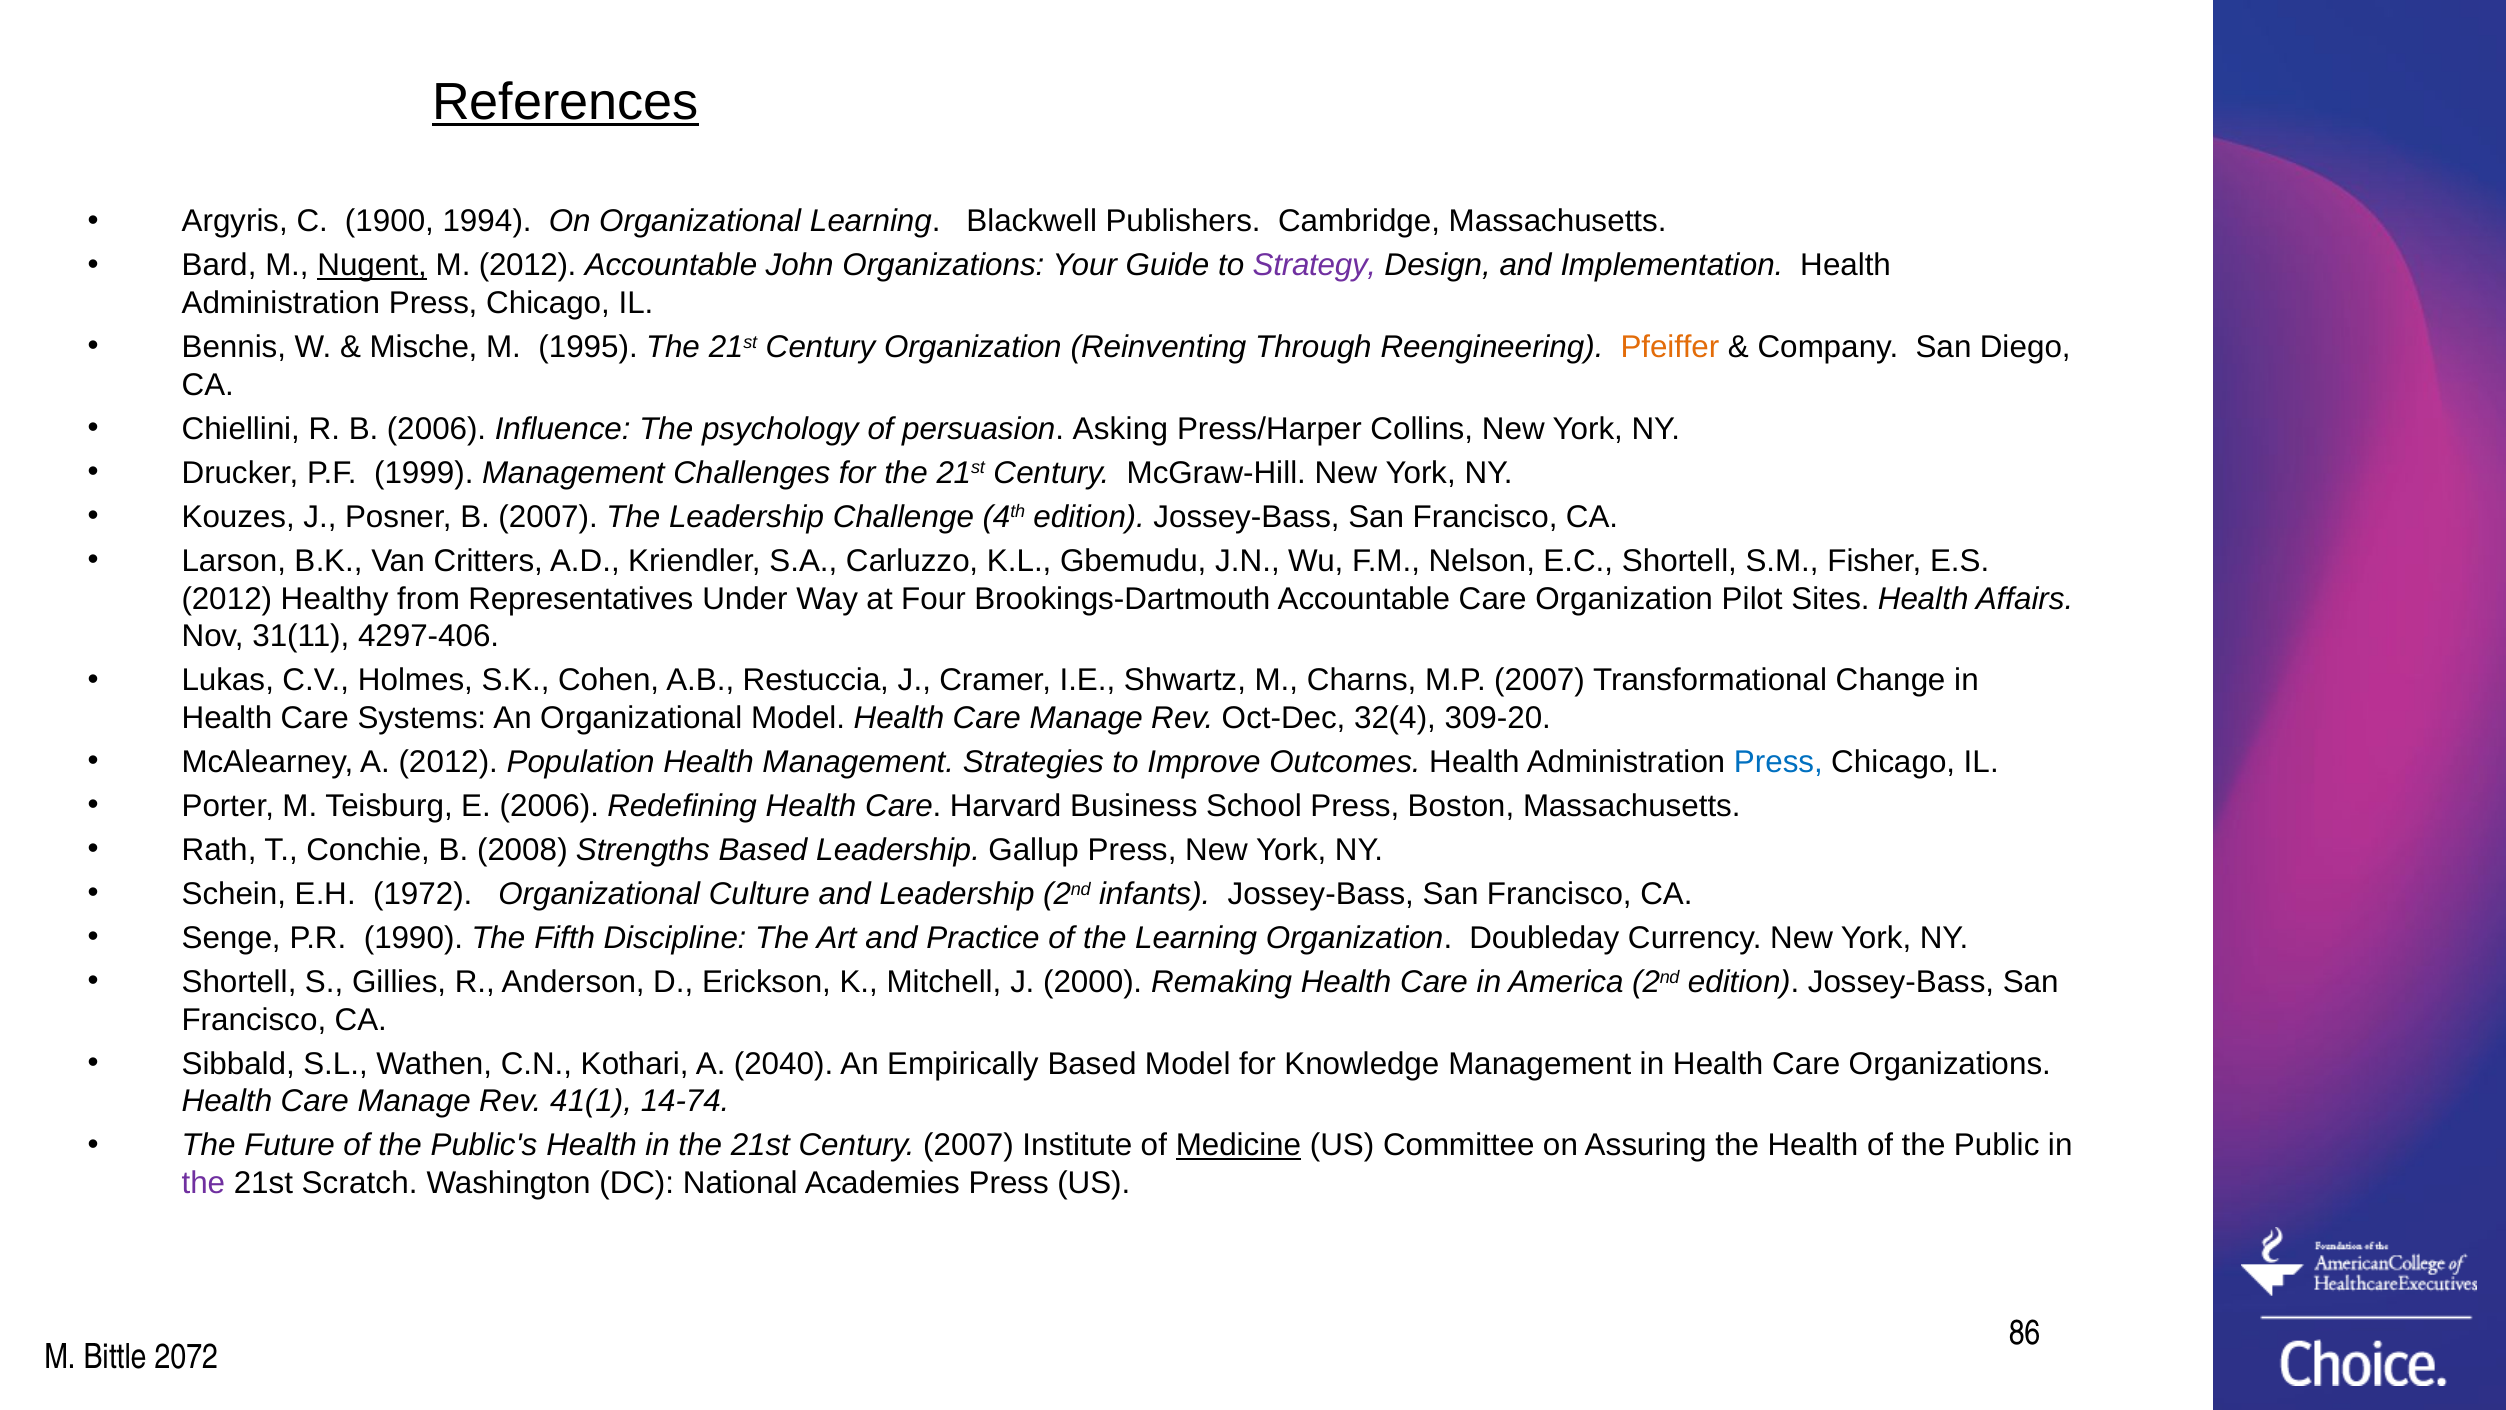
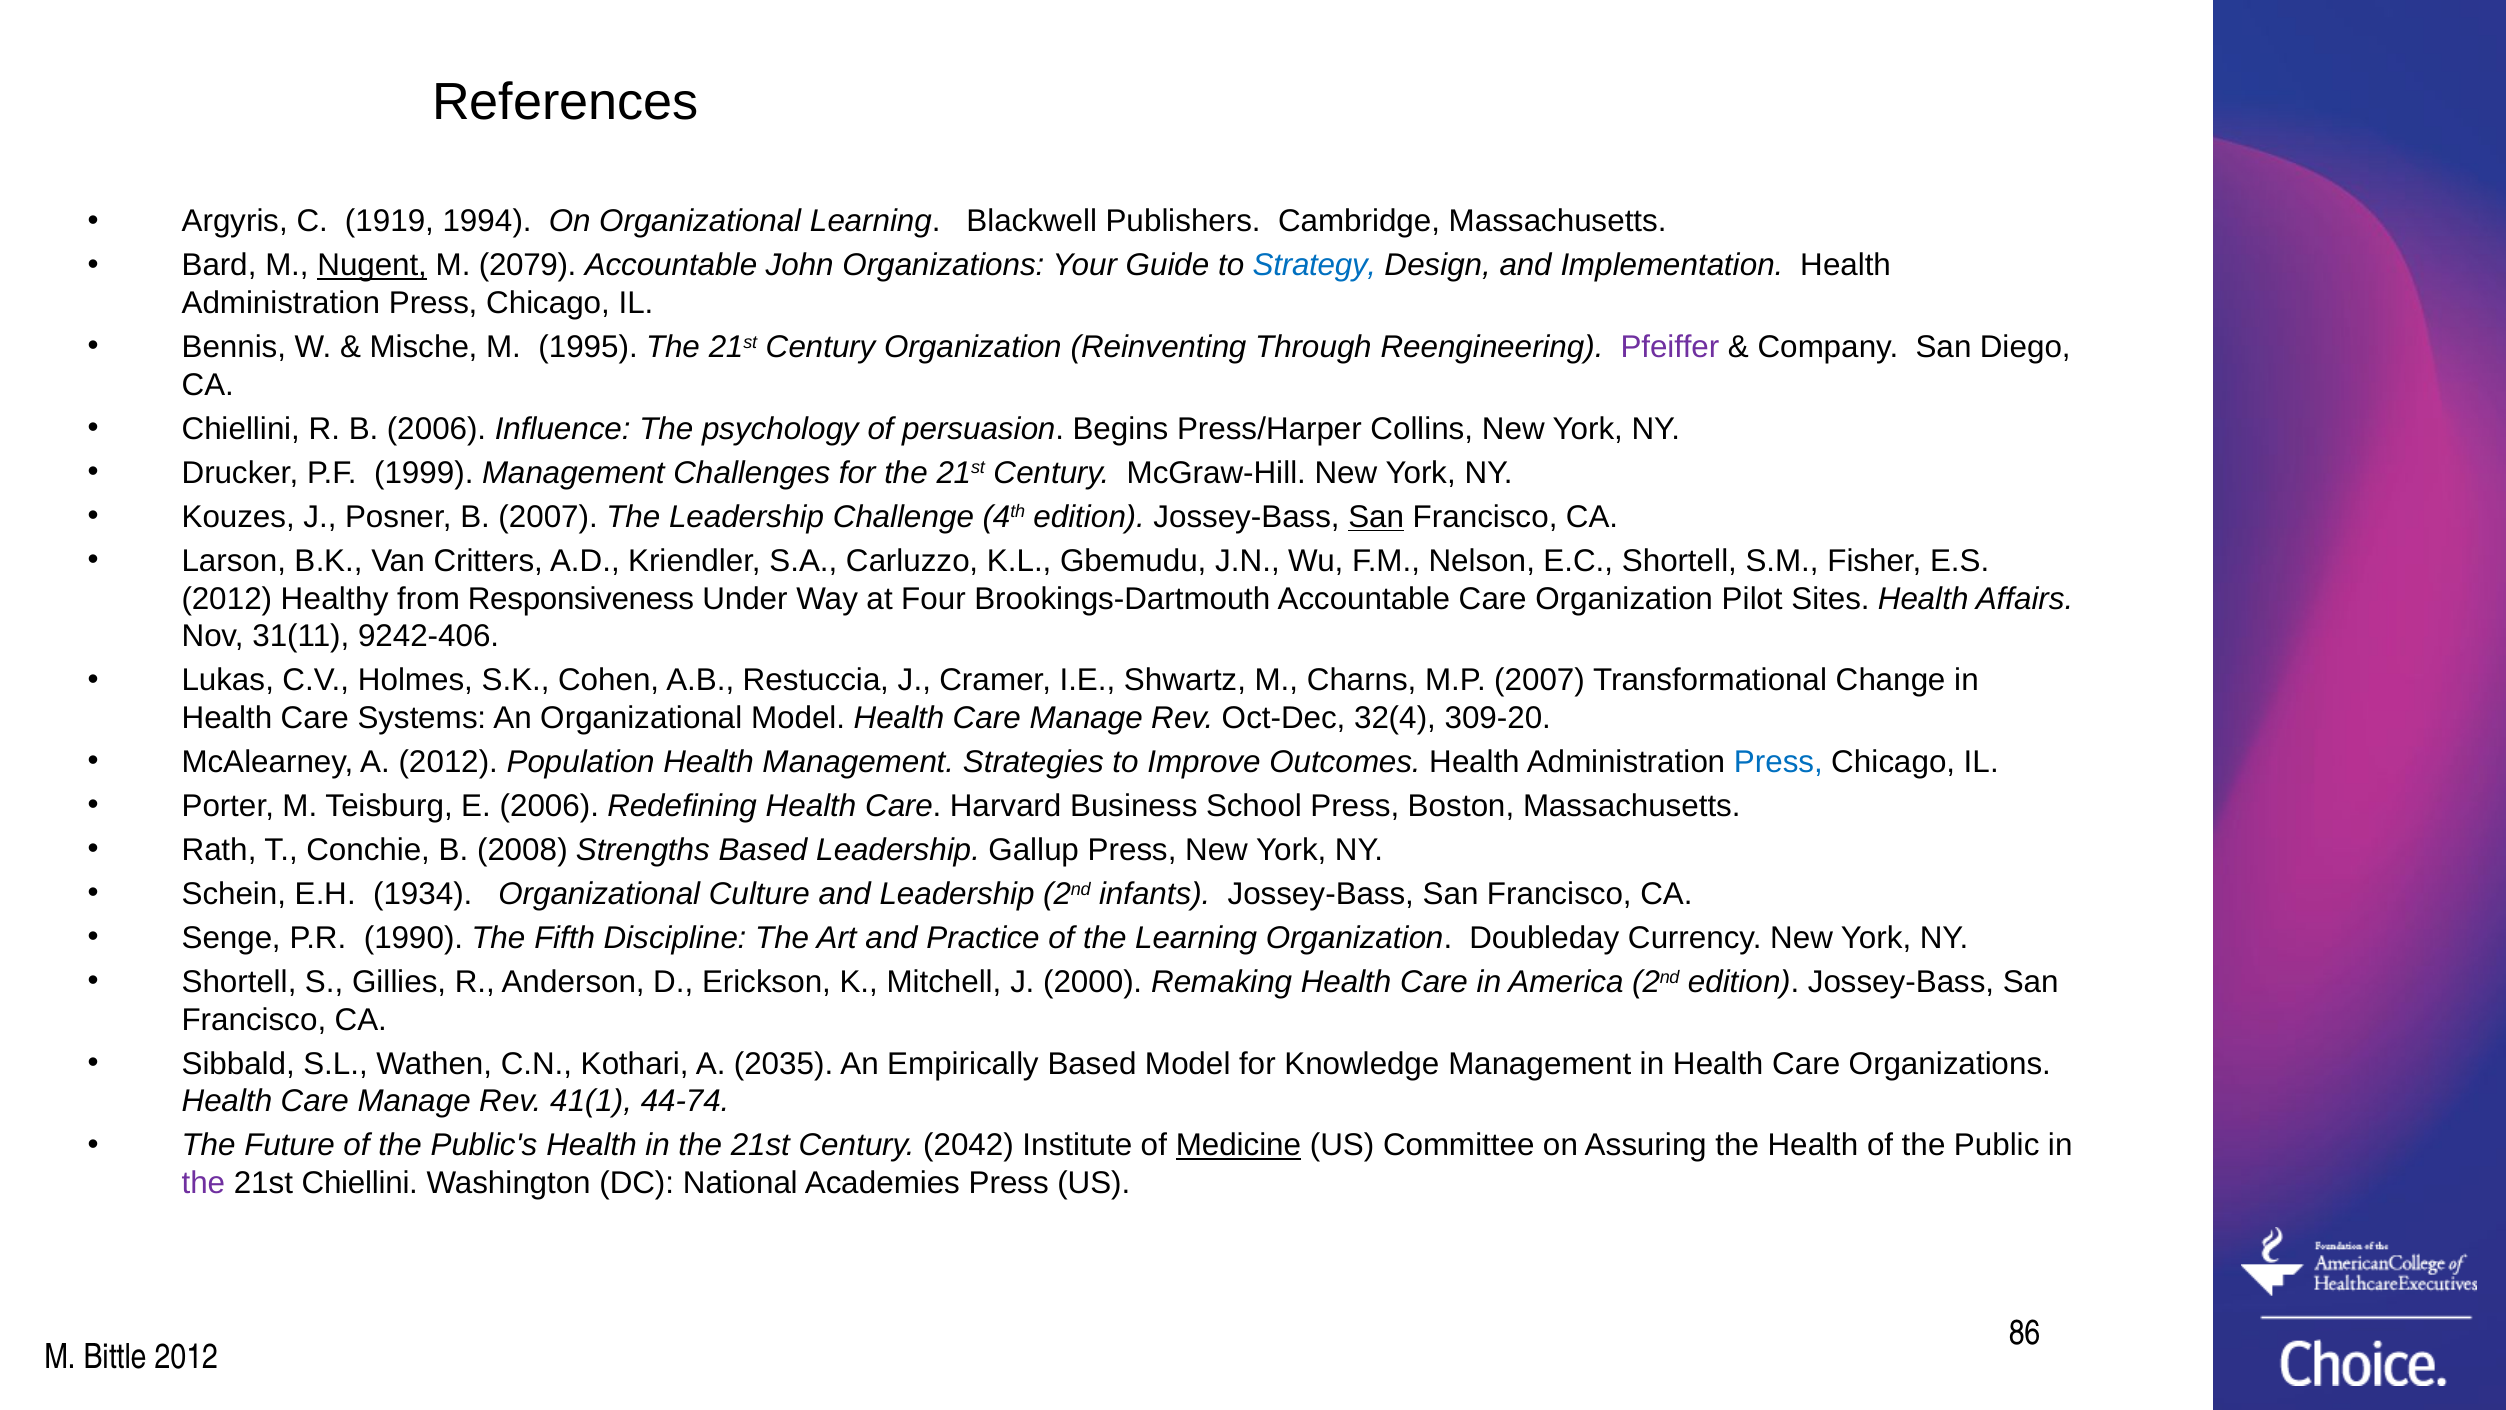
References underline: present -> none (566, 102)
1900: 1900 -> 1919 (389, 222)
M 2012: 2012 -> 2079 (528, 266)
Strategy colour: purple -> blue (1314, 266)
Pfeiffer colour: orange -> purple (1670, 347)
Asking: Asking -> Begins (1120, 429)
San underline: none -> present (1376, 517)
Representatives: Representatives -> Responsiveness (581, 599)
4297-406: 4297-406 -> 9242-406 (429, 636)
1972: 1972 -> 1934 (423, 894)
2040: 2040 -> 2035 (784, 1064)
14-74: 14-74 -> 44-74 (685, 1101)
Century 2007: 2007 -> 2042 (968, 1145)
21st Scratch: Scratch -> Chiellini (360, 1183)
Bittle 2072: 2072 -> 2012 (186, 1357)
